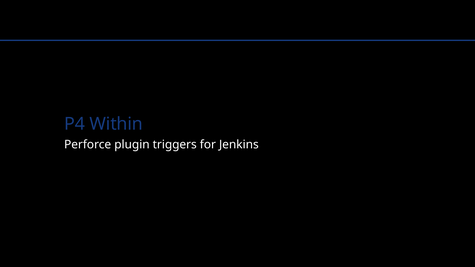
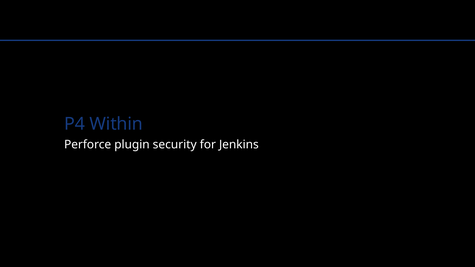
triggers: triggers -> security (175, 145)
